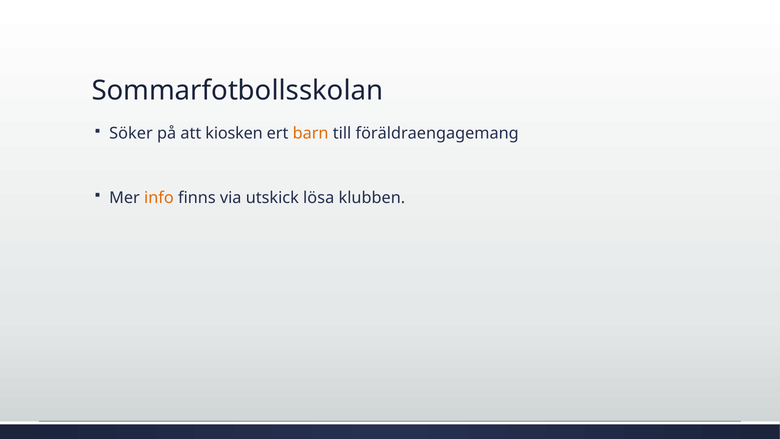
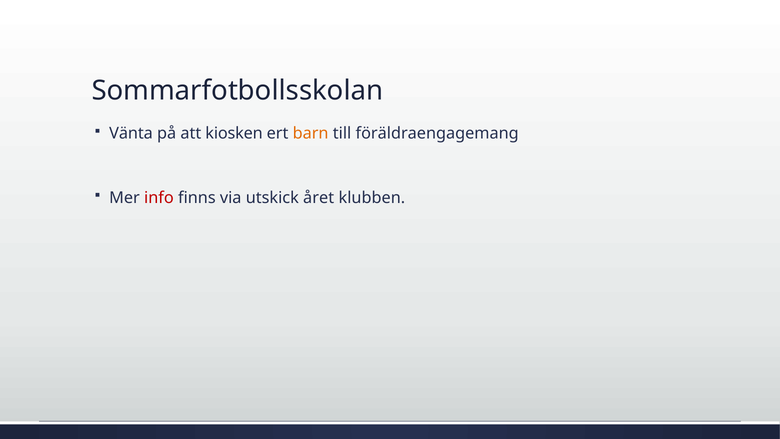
Söker: Söker -> Vänta (131, 133)
info colour: orange -> red (159, 198)
lösa: lösa -> året (319, 198)
